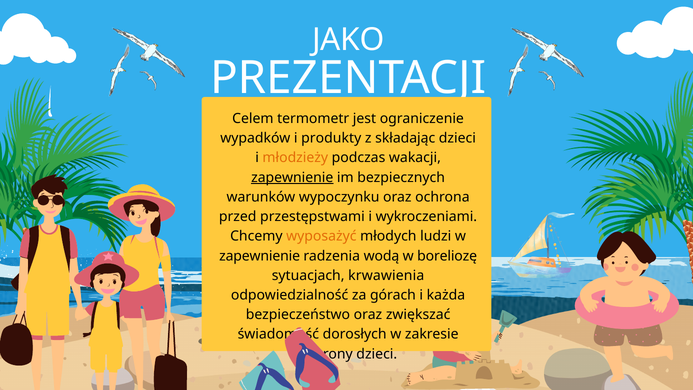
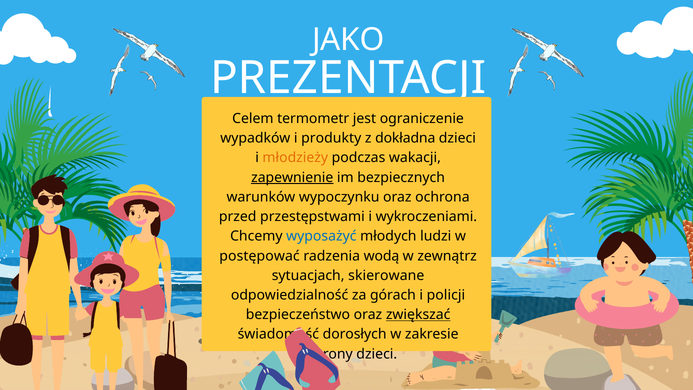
składając: składając -> dokładna (405, 138)
wyposażyć colour: orange -> blue (321, 236)
zapewnienie: zapewnienie -> postępować (260, 256)
boreliozę: boreliozę -> zewnątrz (447, 256)
krwawienia: krwawienia -> skierowane (386, 275)
każda: każda -> policji (446, 295)
zwiększać underline: none -> present (418, 315)
